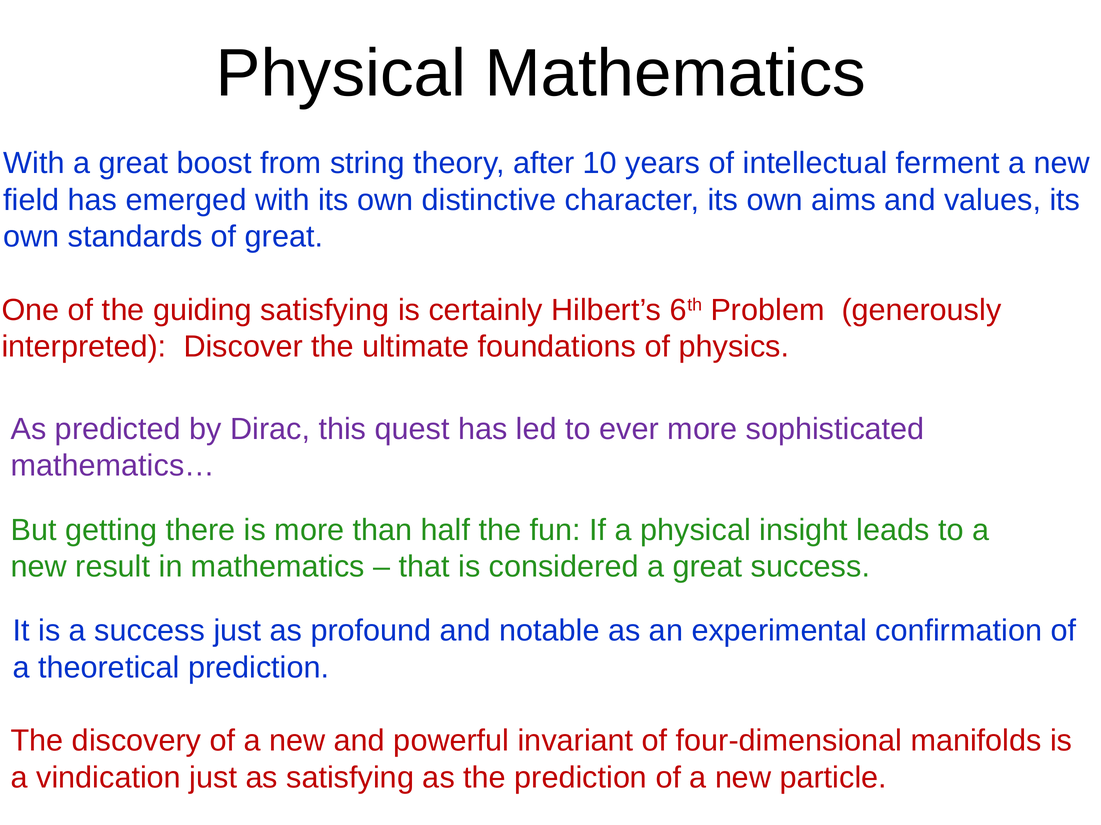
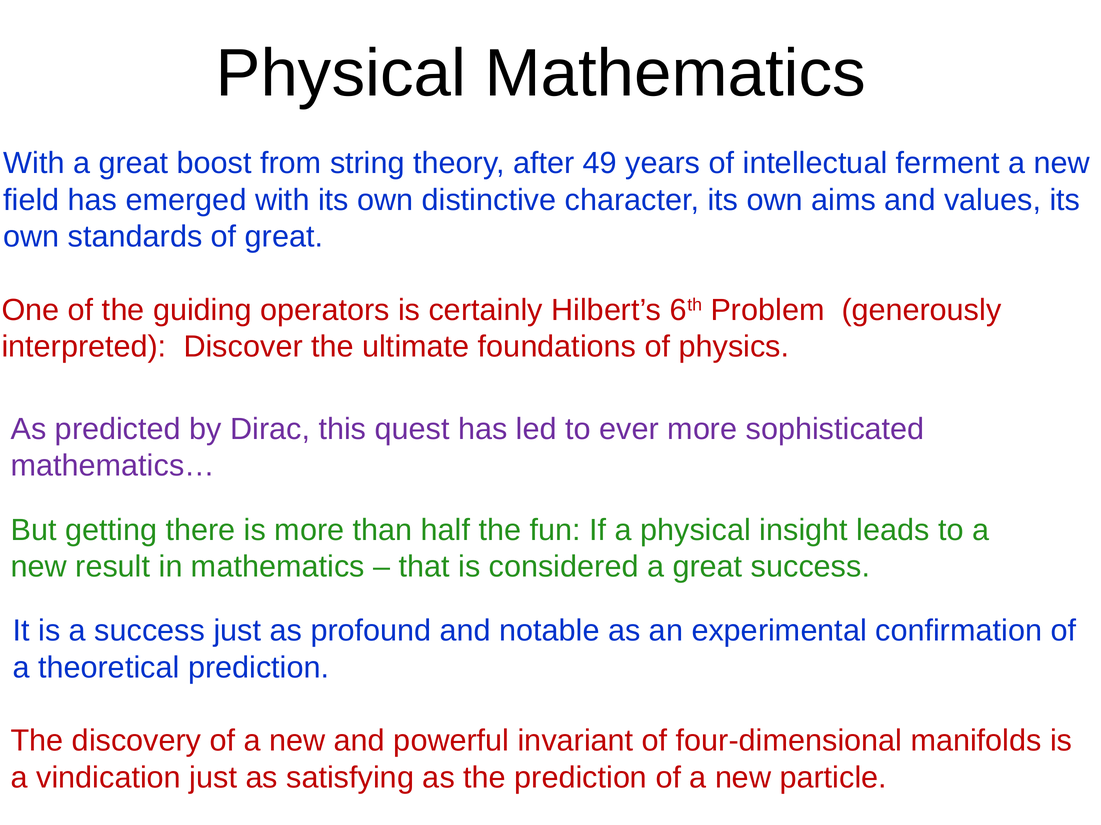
10: 10 -> 49 (600, 164)
guiding satisfying: satisfying -> operators (325, 310)
